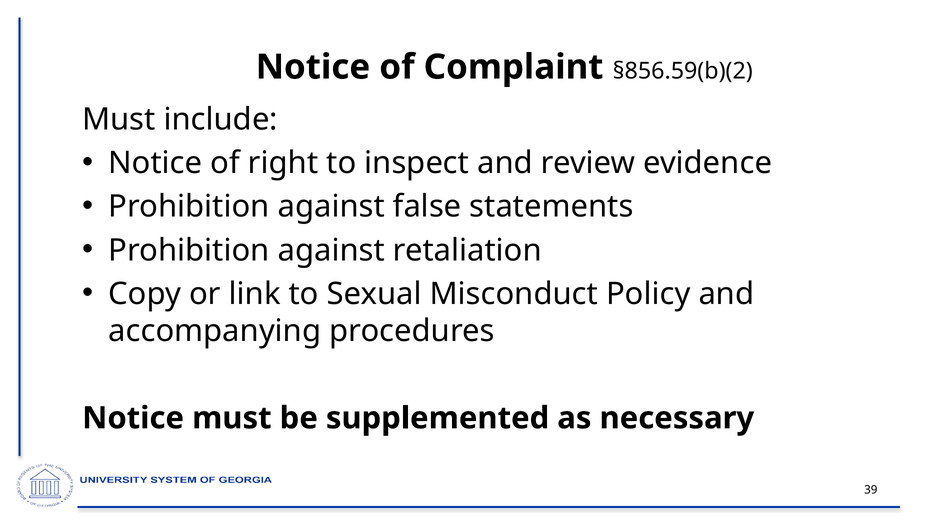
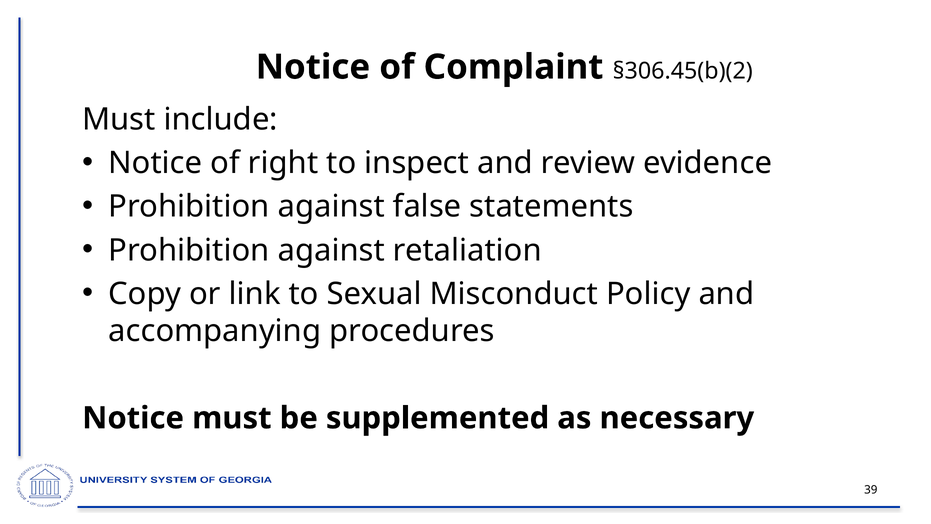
§856.59(b)(2: §856.59(b)(2 -> §306.45(b)(2 (683, 71)
